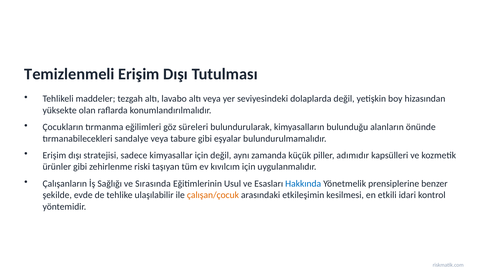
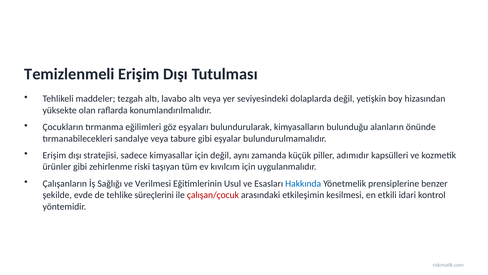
süreleri: süreleri -> eşyaları (193, 127)
Sırasında: Sırasında -> Verilmesi (153, 183)
ulaşılabilir: ulaşılabilir -> süreçlerini (154, 195)
çalışan/çocuk colour: orange -> red (213, 195)
